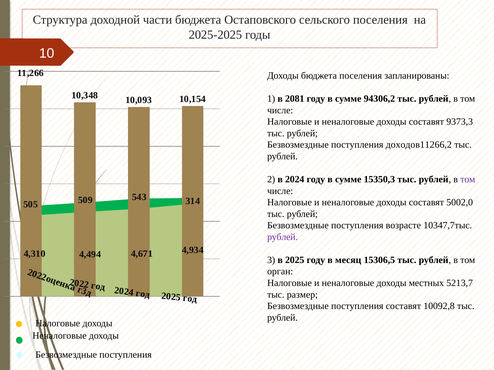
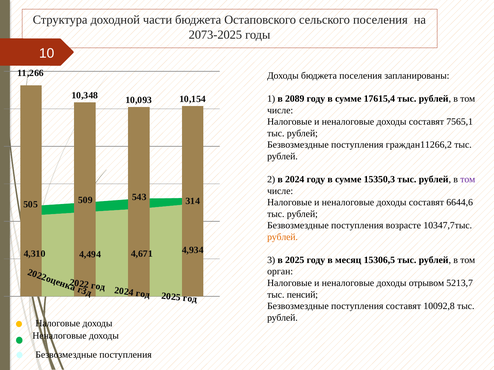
2025-2025: 2025-2025 -> 2073-2025 (215, 35)
2081: 2081 -> 2089 (295, 99)
94306,2: 94306,2 -> 17615,4 (379, 99)
9373,3: 9373,3 -> 7565,1 (460, 122)
доходов11266,2: доходов11266,2 -> граждан11266,2 (419, 145)
5002,0: 5002,0 -> 6644,6 (460, 203)
рублей colour: purple -> orange (283, 237)
местных: местных -> отрывом (426, 283)
размер: размер -> пенсий (302, 295)
